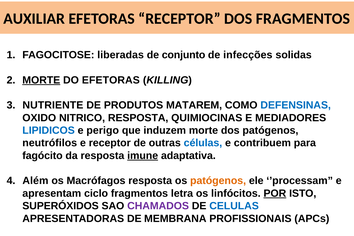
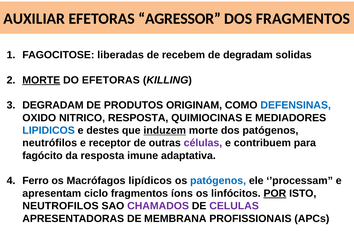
EFETORAS RECEPTOR: RECEPTOR -> AGRESSOR (180, 19)
conjunto: conjunto -> recebem (184, 55)
de infecções: infecções -> degradam (248, 55)
NUTRIENTE: NUTRIENTE -> DEGRADAM (53, 105)
MATAREM: MATAREM -> ORIGINAM (194, 105)
perigo: perigo -> destes (103, 130)
induzem underline: none -> present (165, 130)
células colour: blue -> purple (203, 143)
imune underline: present -> none (143, 156)
Além: Além -> Ferro (36, 181)
Macrófagos resposta: resposta -> lipídicos (150, 181)
patógenos colour: orange -> blue (218, 181)
letra: letra -> íons (182, 193)
SUPERÓXIDOS: SUPERÓXIDOS -> NEUTROFILOS (60, 206)
CELULAS colour: blue -> purple (234, 206)
